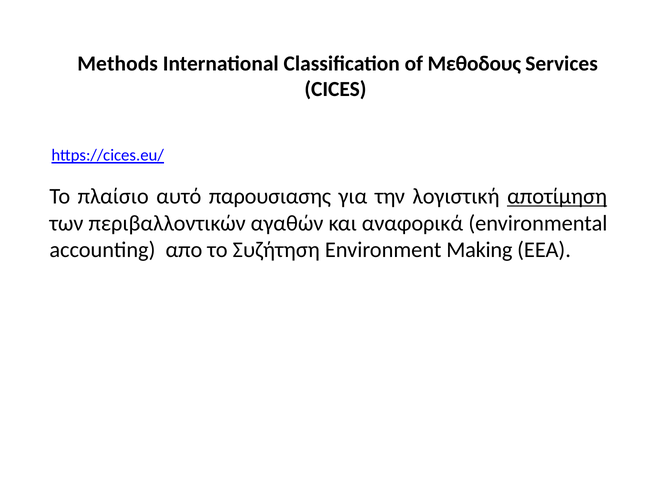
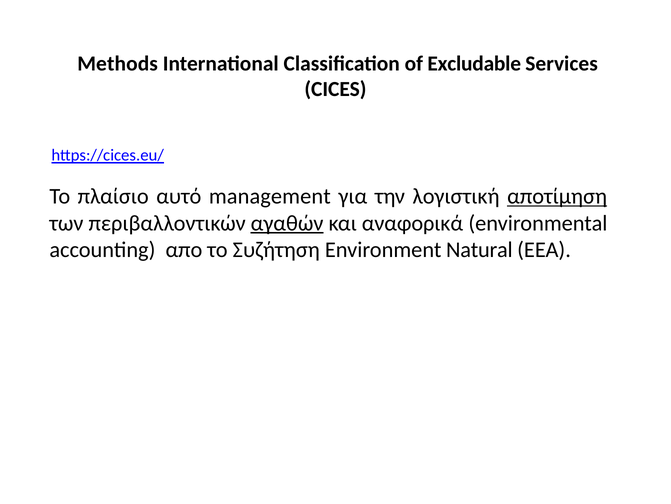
Μεθοδους: Μεθοδους -> Excludable (474, 64)
παρουσιασης: παρουσιασης -> management (270, 196)
αγαθών underline: none -> present (287, 223)
Making: Making -> Natural (479, 250)
